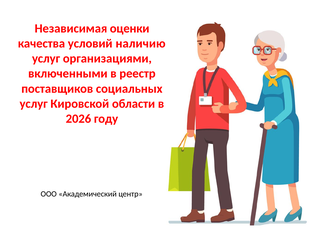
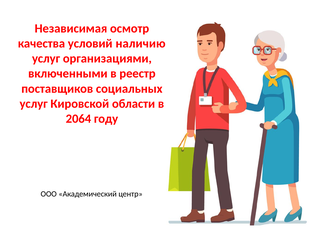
оценки: оценки -> осмотр (130, 28)
2026: 2026 -> 2064 (78, 119)
